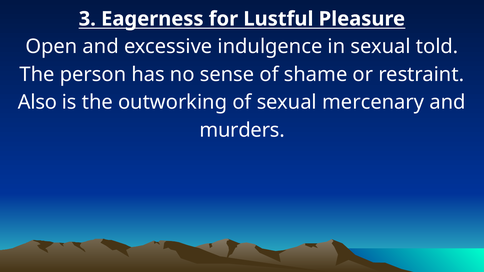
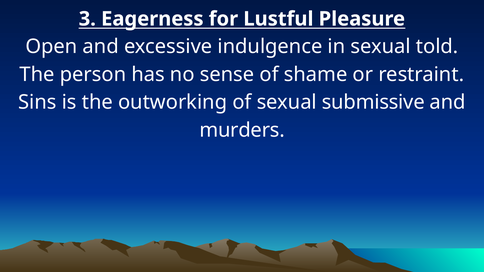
Also: Also -> Sins (37, 102)
mercenary: mercenary -> submissive (373, 102)
